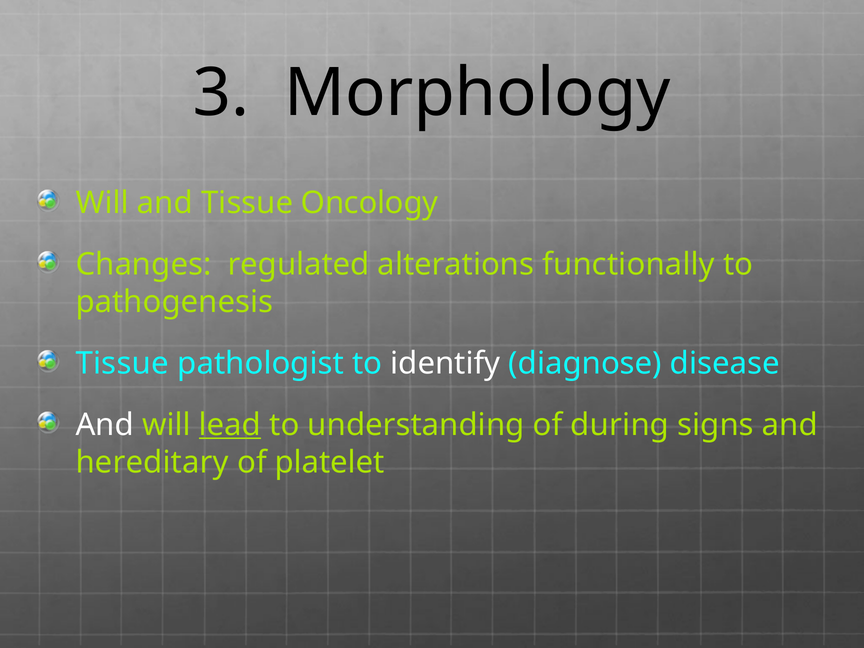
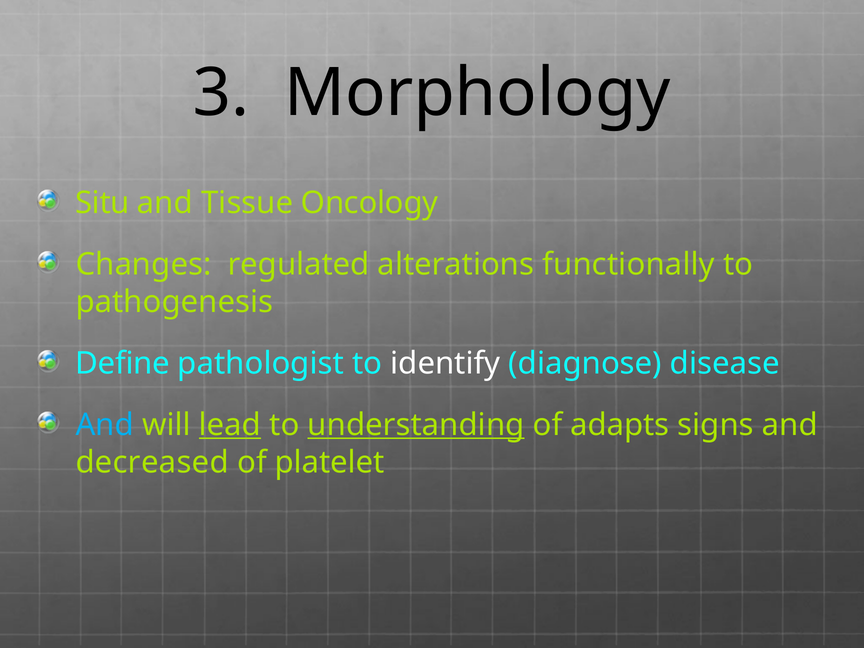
Will: Will -> Situ (102, 203)
Tissue: Tissue -> Define (123, 363)
And colour: white -> light blue (105, 425)
understanding underline: none -> present (416, 425)
during: during -> adapts (620, 425)
hereditary: hereditary -> decreased (152, 462)
